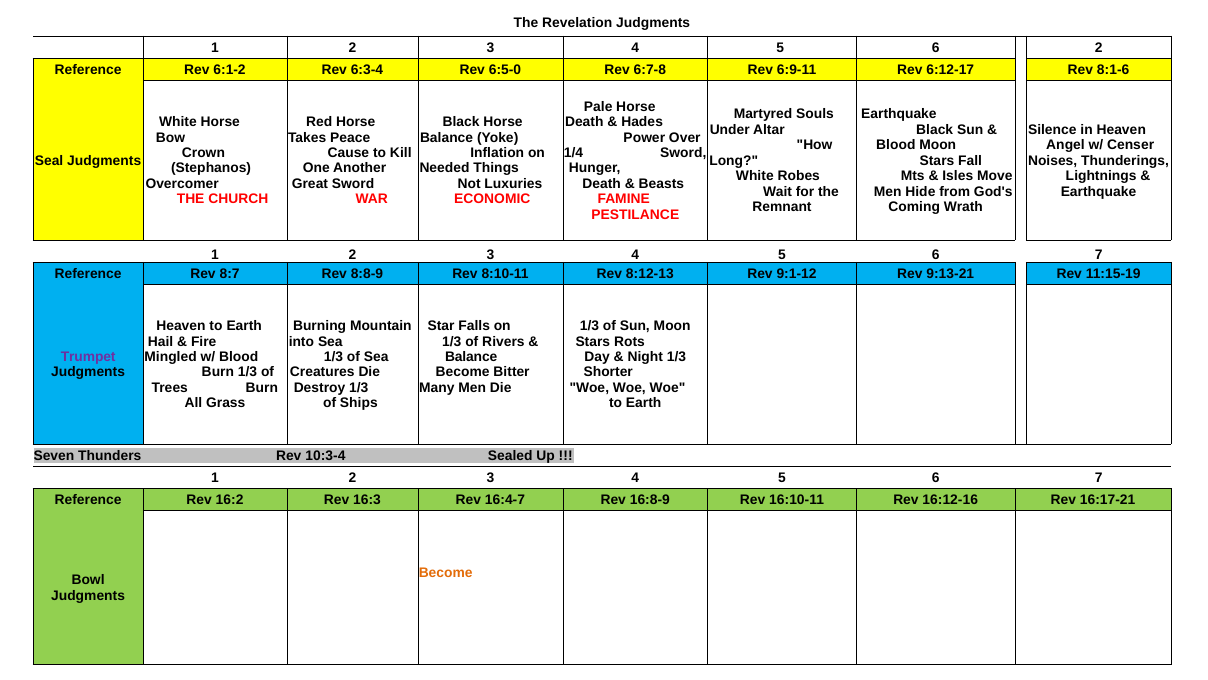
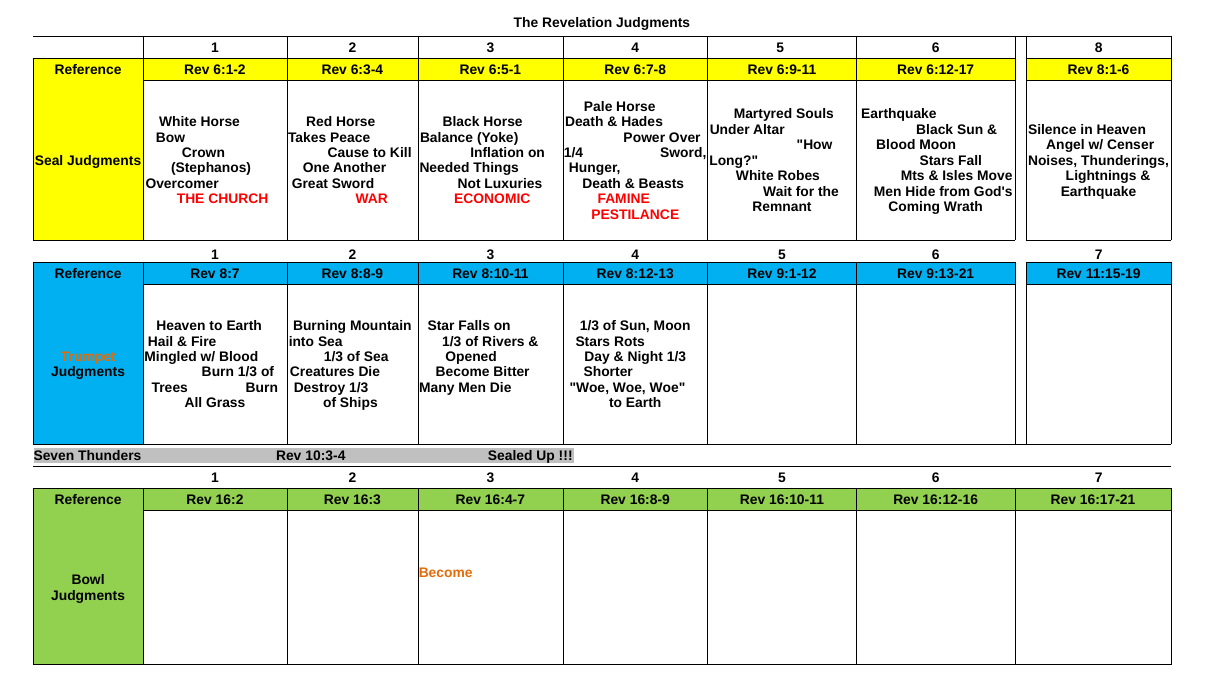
6 2: 2 -> 8 (1099, 48)
6:5-0: 6:5-0 -> 6:5-1 (505, 70)
Trumpet colour: purple -> orange (88, 357)
Balance: Balance -> Opened (471, 357)
